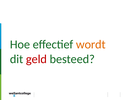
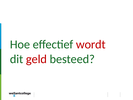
wordt colour: orange -> red (91, 44)
